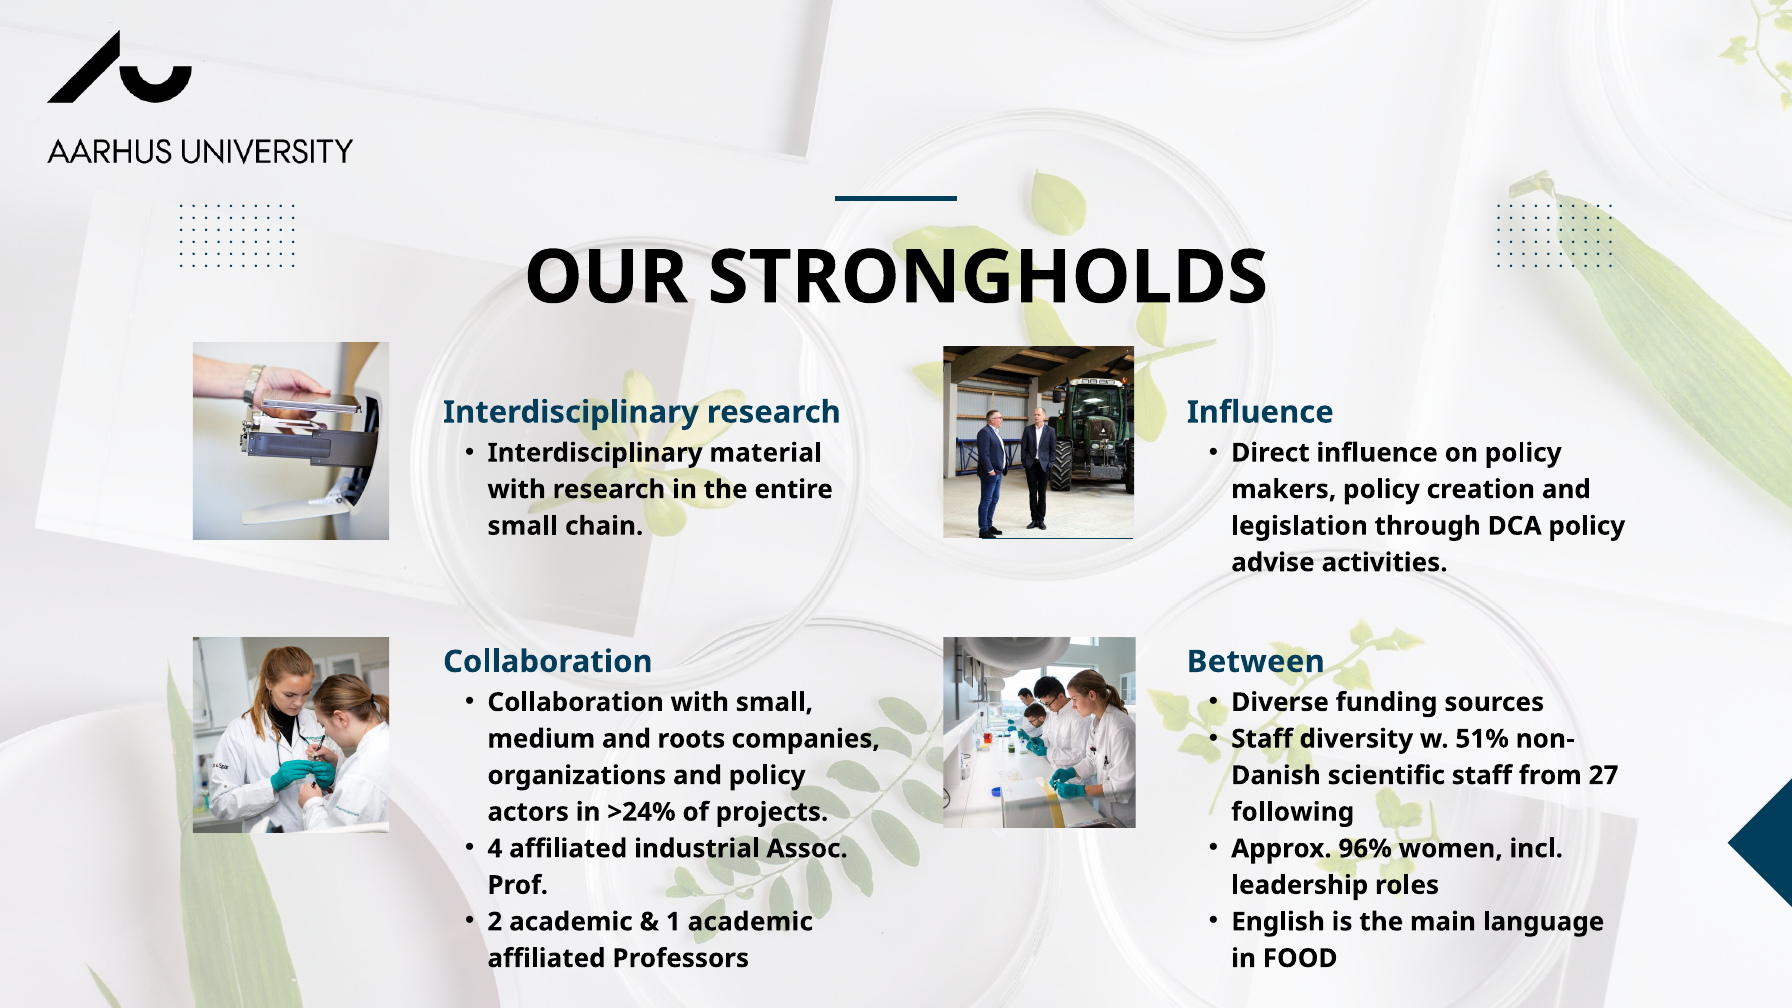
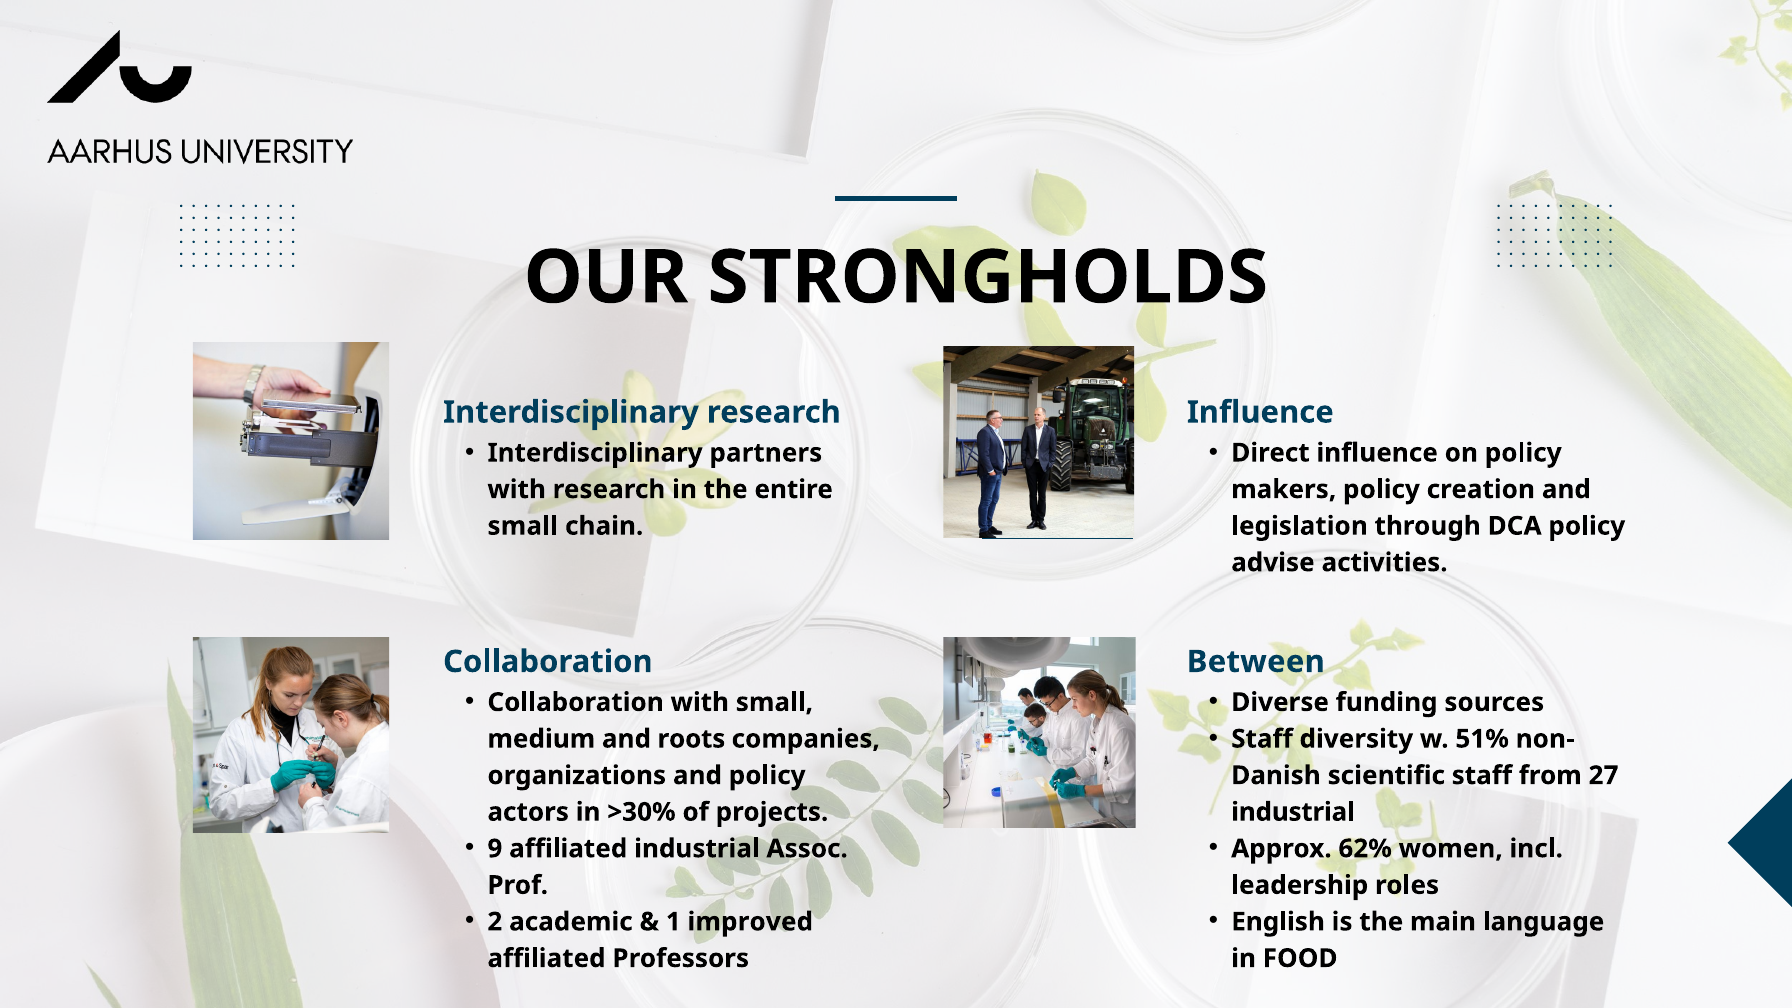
material: material -> partners (766, 453)
>24%: >24% -> >30% (641, 812)
following: following -> industrial (1293, 812)
4: 4 -> 9 (495, 849)
96%: 96% -> 62% (1365, 849)
1 academic: academic -> improved (750, 922)
